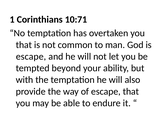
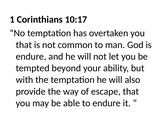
10:71: 10:71 -> 10:17 (76, 19)
escape: escape -> endure (31, 56)
